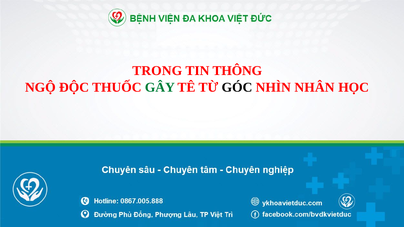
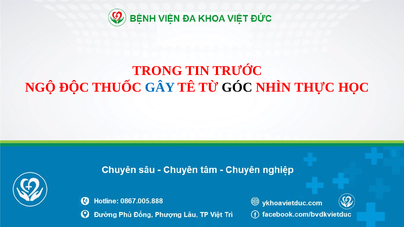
THÔNG: THÔNG -> TRƯỚC (237, 71)
GÂY colour: green -> blue (160, 87)
NHÂN: NHÂN -> THỰC (314, 87)
